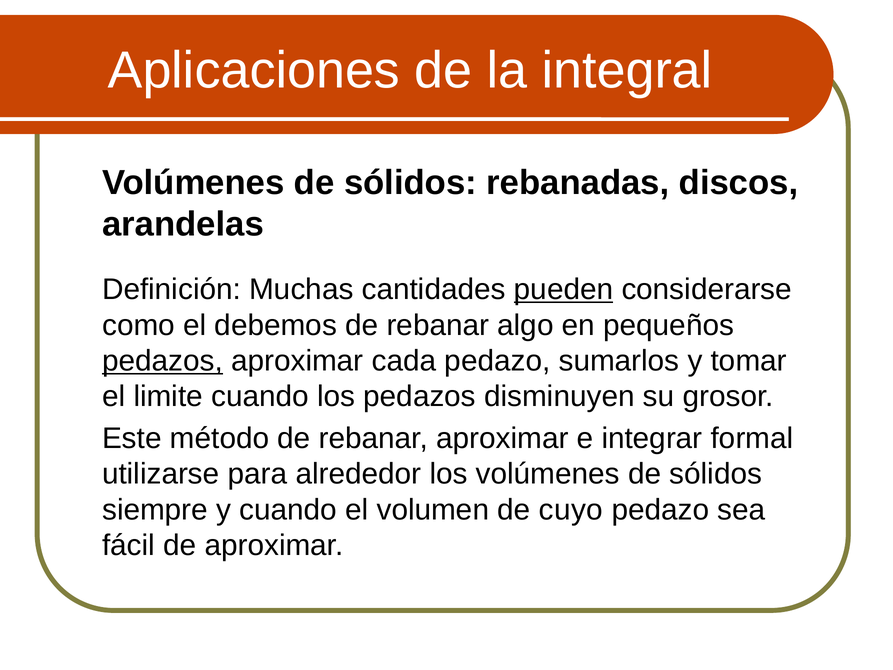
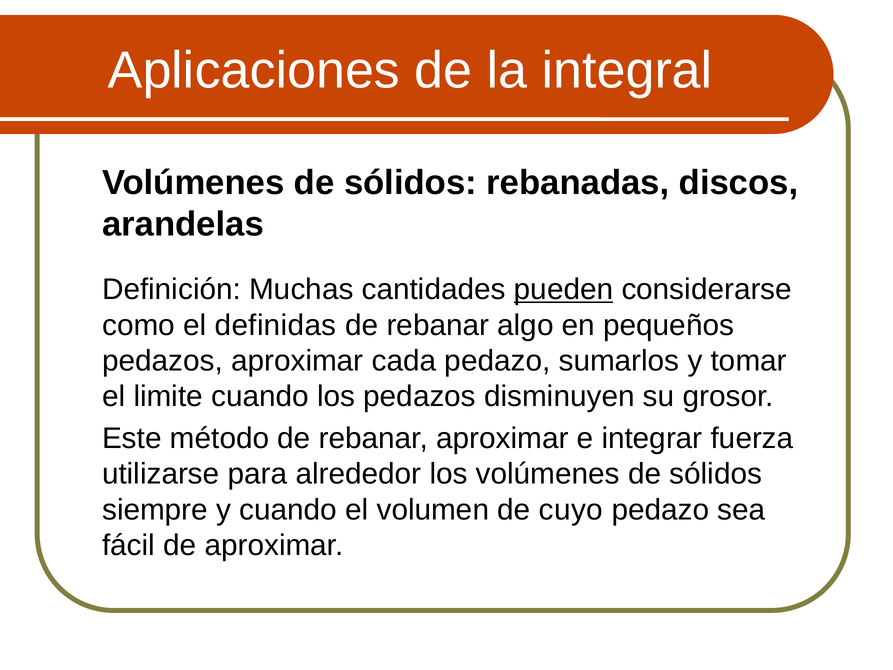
debemos: debemos -> definidas (276, 325)
pedazos underline: present -> none (163, 361)
formal: formal -> fuerza (752, 438)
